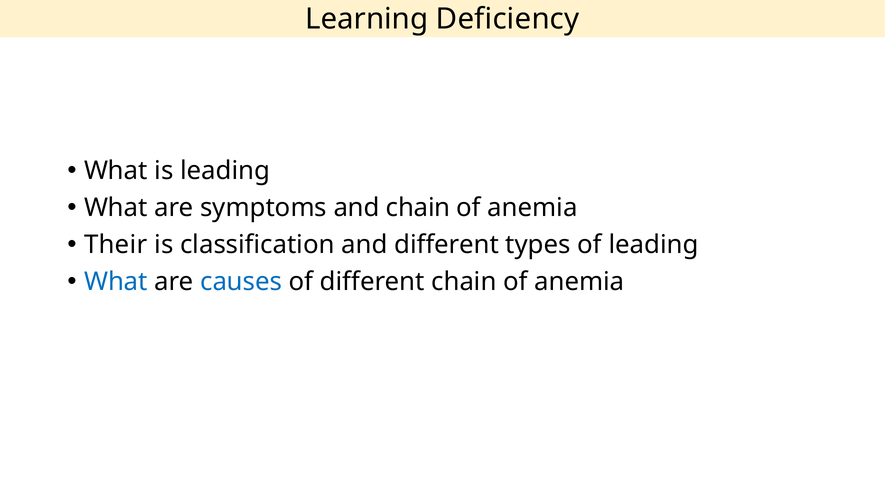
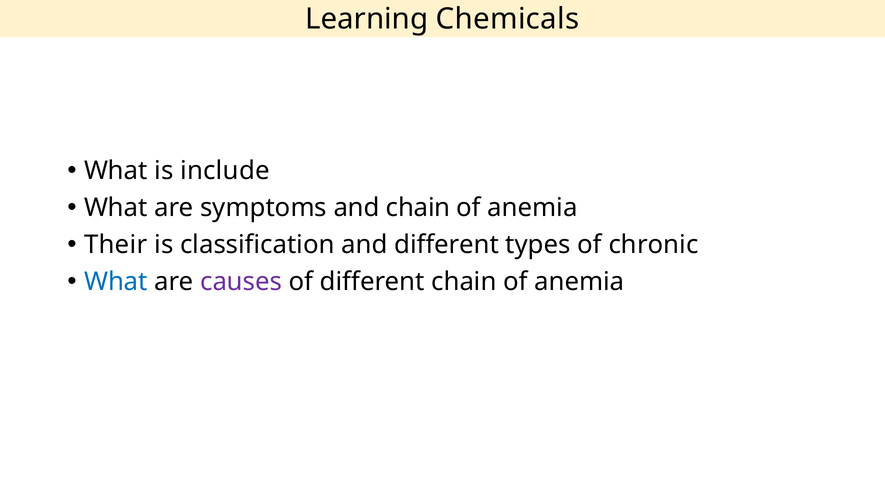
Deficiency: Deficiency -> Chemicals (508, 19)
is leading: leading -> include (225, 171)
of leading: leading -> chronic (654, 245)
causes colour: blue -> purple (241, 282)
